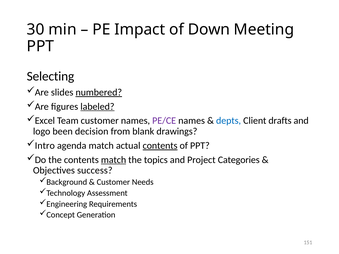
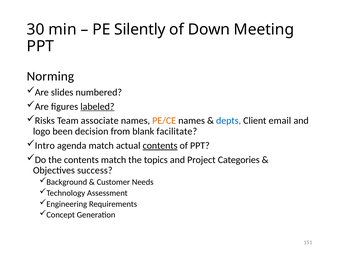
Impact: Impact -> Silently (140, 30)
Selecting: Selecting -> Norming (50, 76)
numbered underline: present -> none (99, 92)
Excel: Excel -> Risks (45, 121)
Team customer: customer -> associate (100, 121)
PE/CE colour: purple -> orange (164, 121)
drafts: drafts -> email (280, 121)
drawings: drawings -> facilitate (177, 132)
match underline: present -> none (114, 160)
